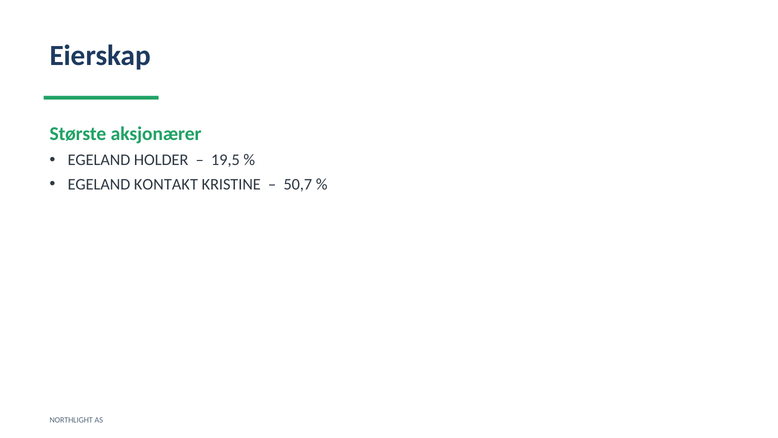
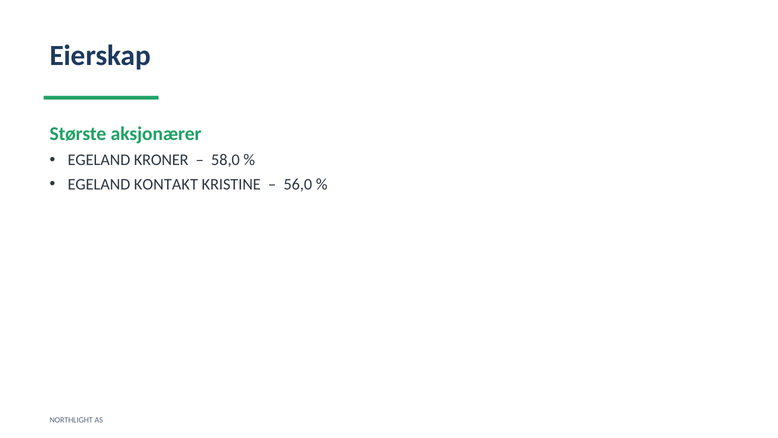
HOLDER: HOLDER -> KRONER (161, 160)
19,5: 19,5 -> 58,0 (225, 160)
50,7: 50,7 -> 56,0 (298, 184)
